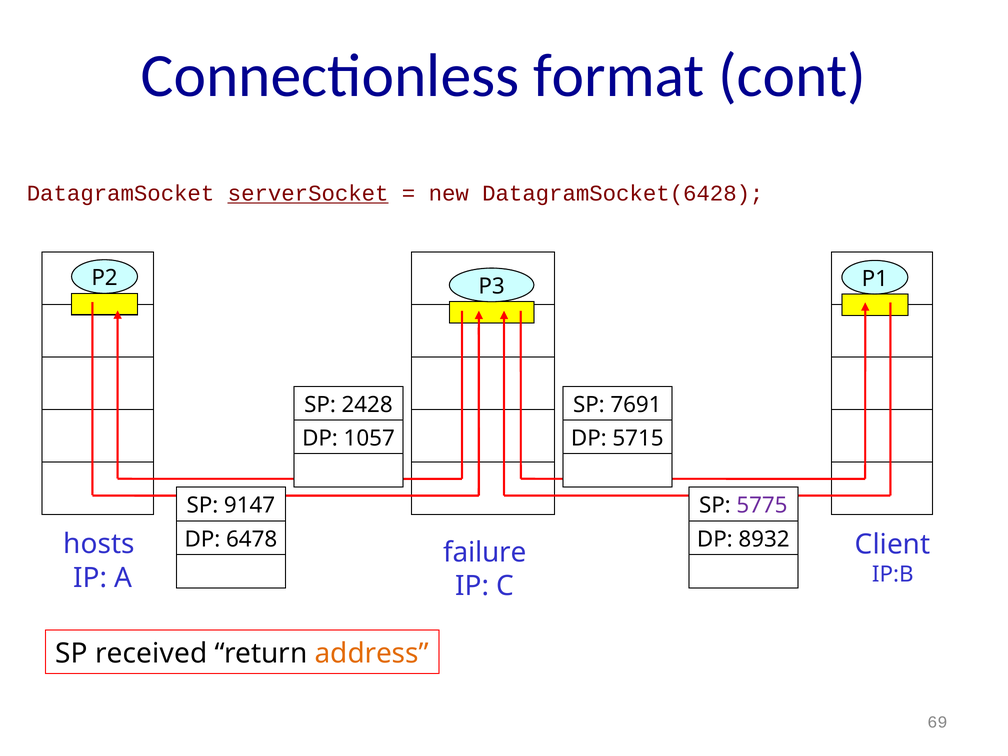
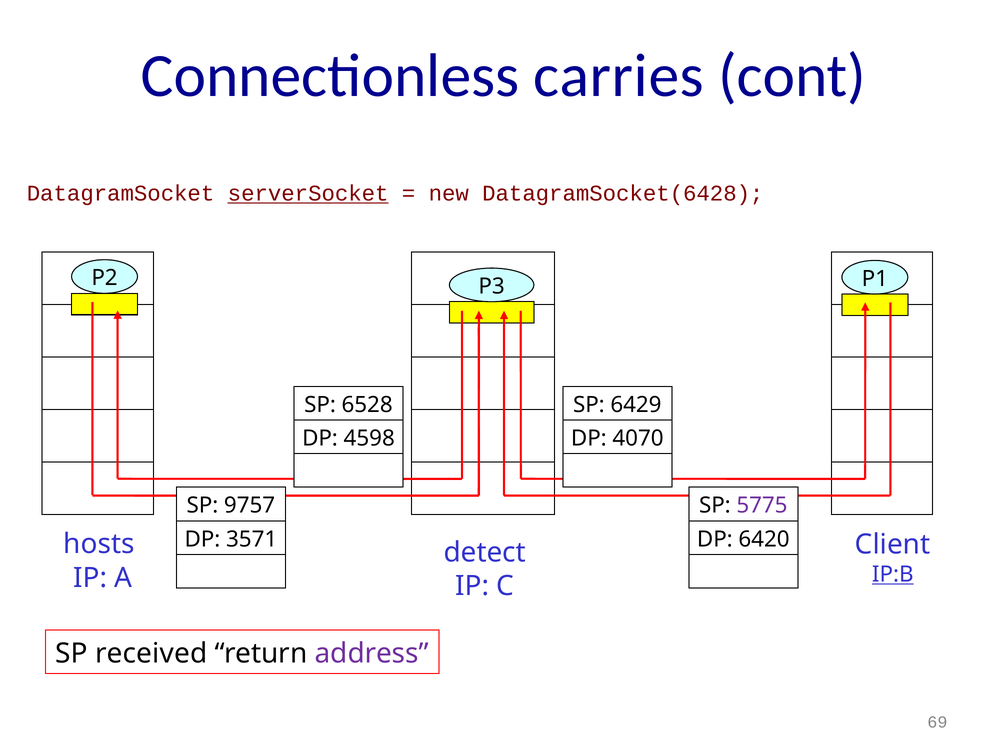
format: format -> carries (619, 76)
2428: 2428 -> 6528 (367, 405)
7691: 7691 -> 6429 (636, 405)
1057: 1057 -> 4598 (369, 438)
5715: 5715 -> 4070 (638, 438)
9147: 9147 -> 9757 (250, 506)
6478: 6478 -> 3571 (252, 539)
8932: 8932 -> 6420 (764, 539)
failure: failure -> detect (485, 553)
IP:B underline: none -> present (893, 574)
address colour: orange -> purple (372, 654)
